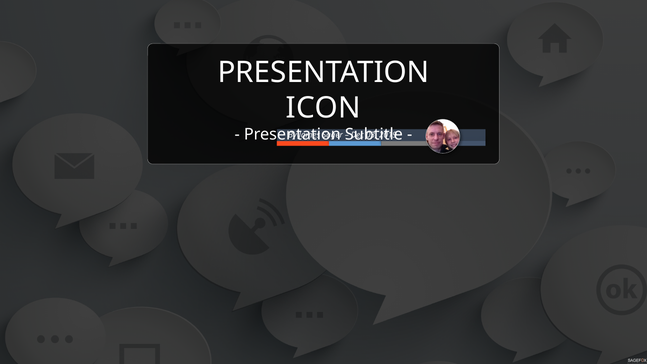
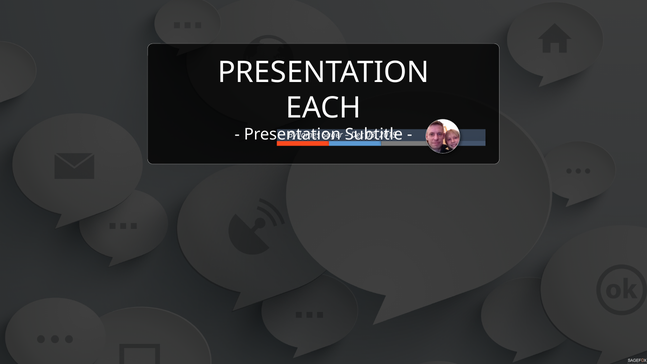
ICON: ICON -> EACH (324, 108)
